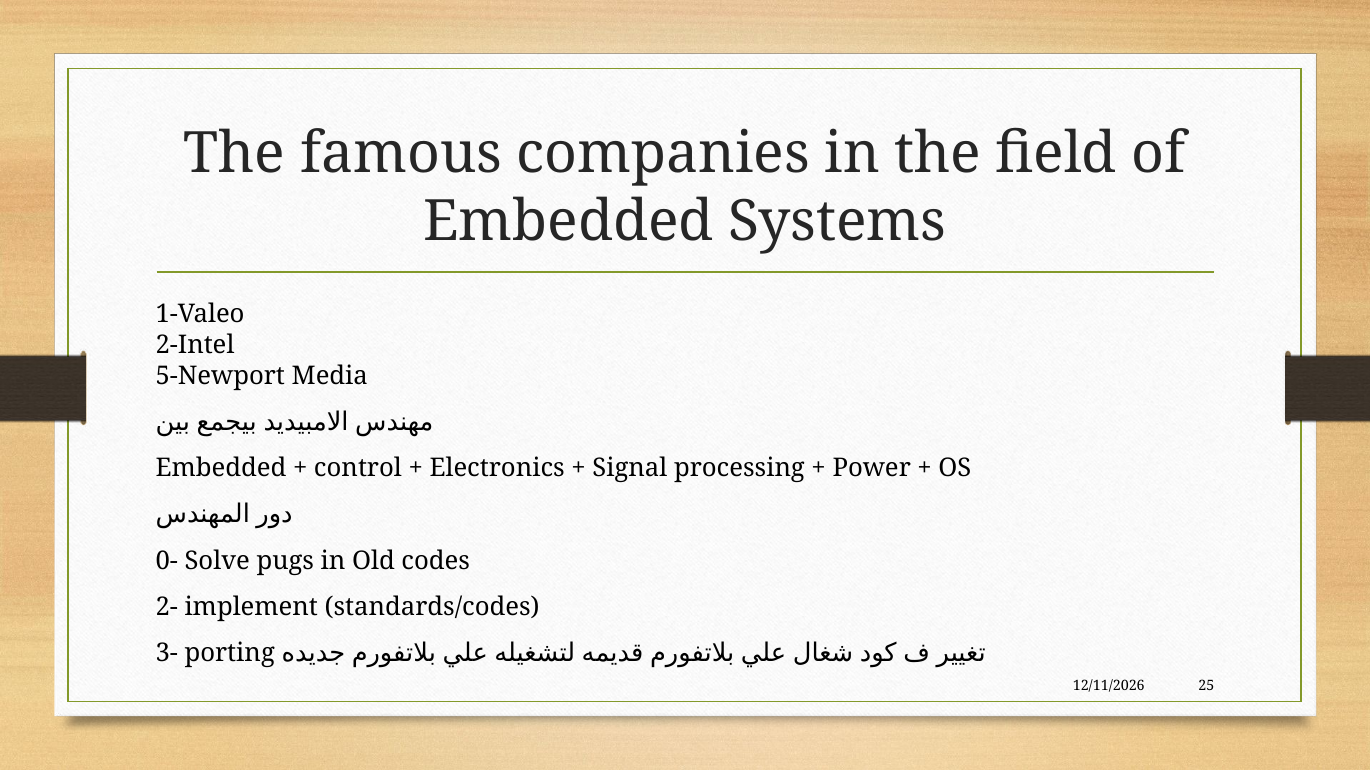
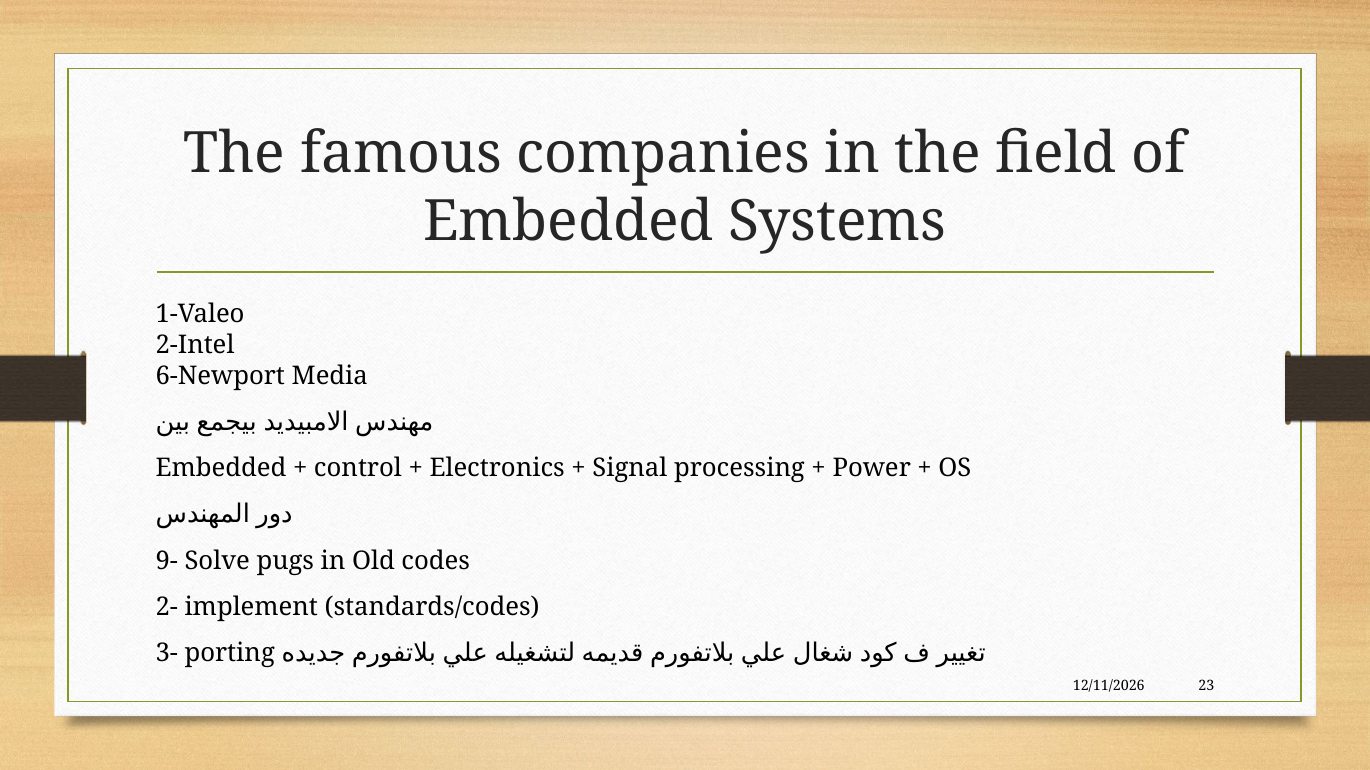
5-Newport: 5-Newport -> 6-Newport (220, 376)
0-: 0- -> 9- (167, 561)
25: 25 -> 23 (1206, 686)
